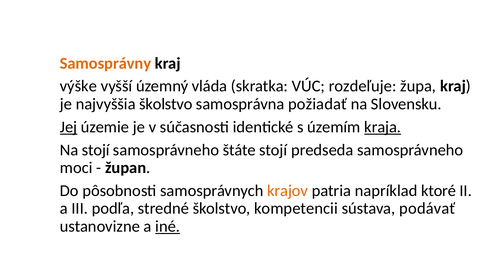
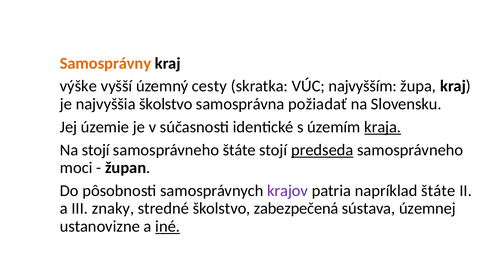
vláda: vláda -> cesty (209, 86)
rozdeľuje: rozdeľuje -> najvyšším (363, 86)
Jej underline: present -> none (69, 127)
predseda underline: none -> present (322, 150)
krajov colour: orange -> purple (288, 191)
napríklad ktoré: ktoré -> štáte (438, 191)
podľa: podľa -> znaky (113, 209)
kompetencii: kompetencii -> zabezpečená (296, 209)
podávať: podávať -> územnej (427, 209)
